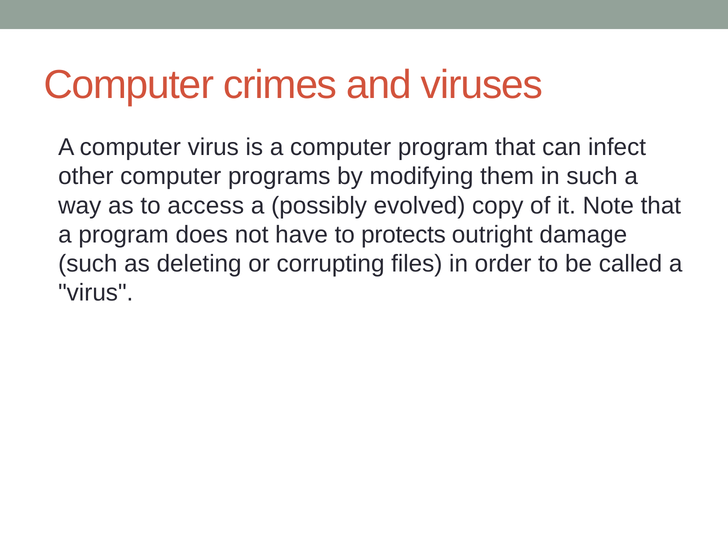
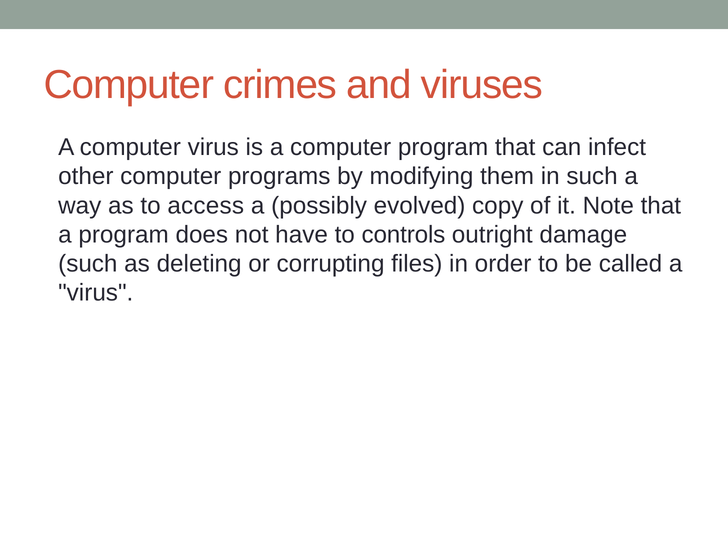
protects: protects -> controls (403, 235)
